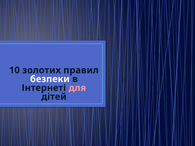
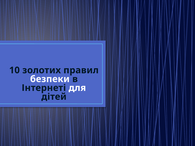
для colour: pink -> white (77, 88)
